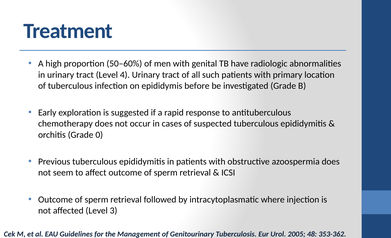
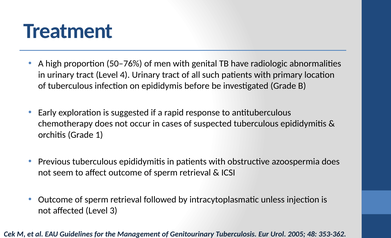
50–60%: 50–60% -> 50–76% (124, 64)
0: 0 -> 1 (99, 135)
where: where -> unless (273, 200)
